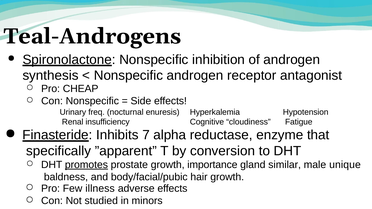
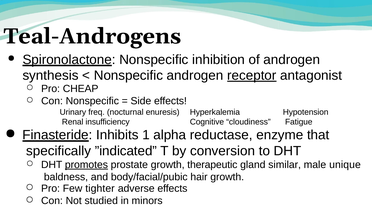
receptor underline: none -> present (252, 76)
7: 7 -> 1 (146, 135)
”apparent: ”apparent -> ”indicated (126, 151)
importance: importance -> therapeutic (212, 165)
illness: illness -> tighter (100, 189)
